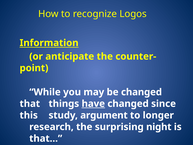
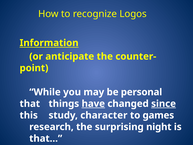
be changed: changed -> personal (142, 92)
since underline: none -> present (164, 104)
argument: argument -> character (104, 115)
longer: longer -> games (158, 115)
